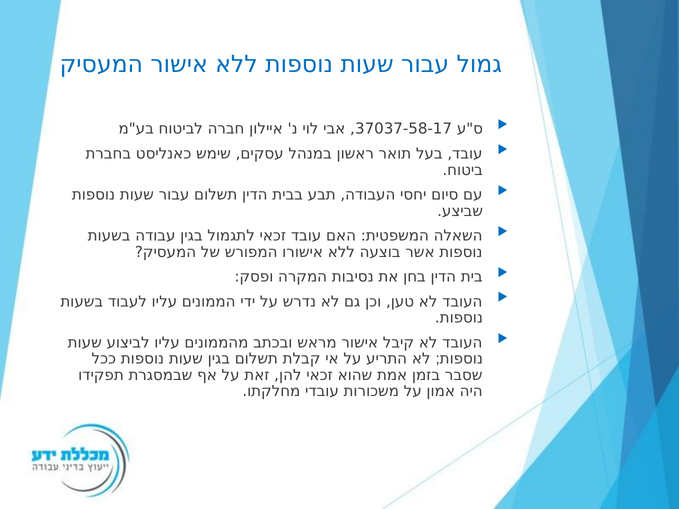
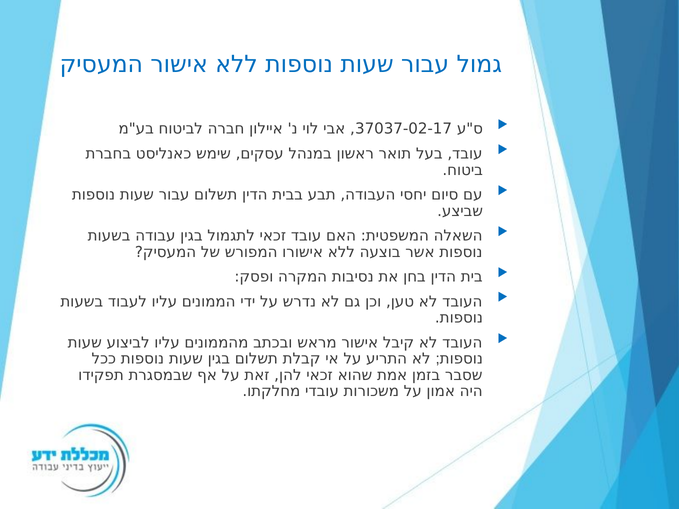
37037-58-17: 37037-58-17 -> 37037-02-17 (404, 129)
